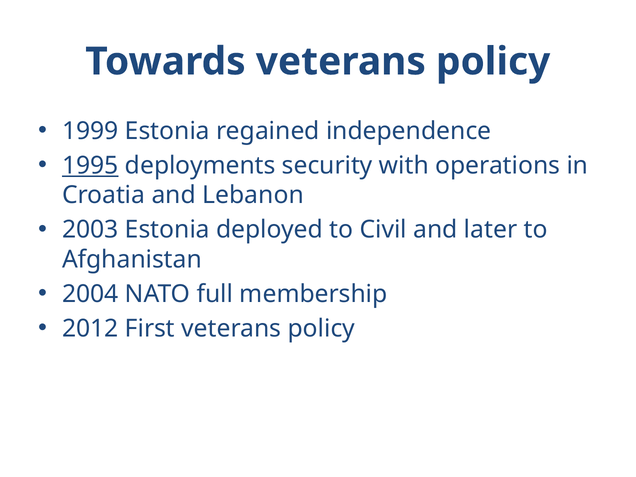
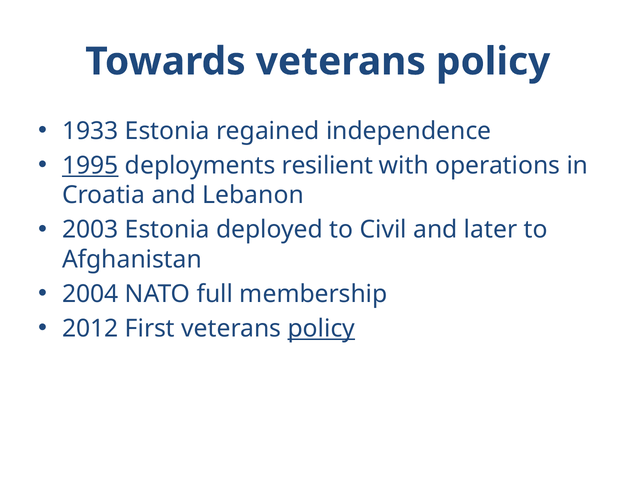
1999: 1999 -> 1933 (90, 131)
security: security -> resilient (327, 166)
policy underline: none -> present (321, 329)
